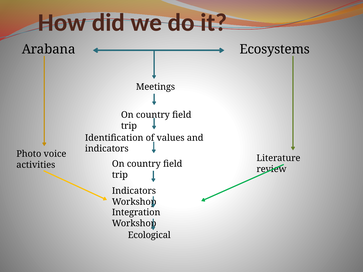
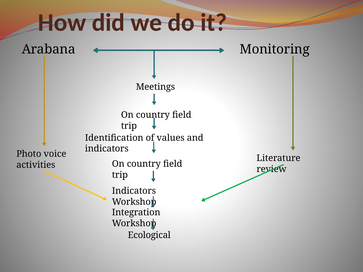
Ecosystems: Ecosystems -> Monitoring (275, 49)
